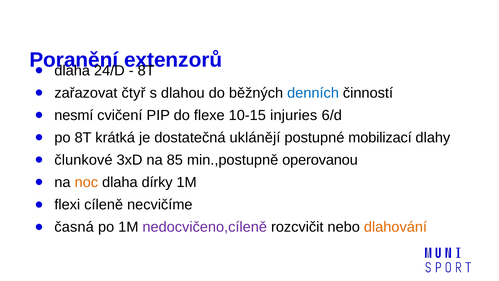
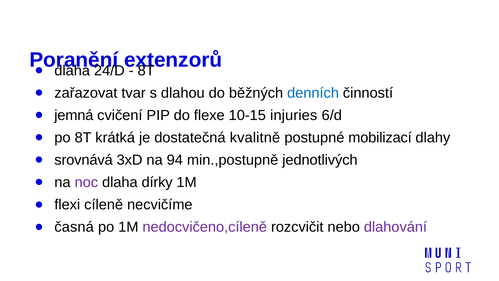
čtyř: čtyř -> tvar (134, 93)
nesmí: nesmí -> jemná (74, 115)
uklánějí: uklánějí -> kvalitně (255, 137)
člunkové: člunkové -> srovnává (84, 160)
85: 85 -> 94 (175, 160)
operovanou: operovanou -> jednotlivých (320, 160)
noc colour: orange -> purple (86, 182)
dlahování colour: orange -> purple (395, 227)
